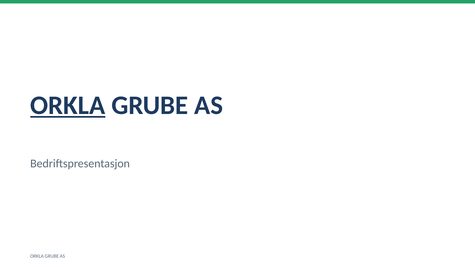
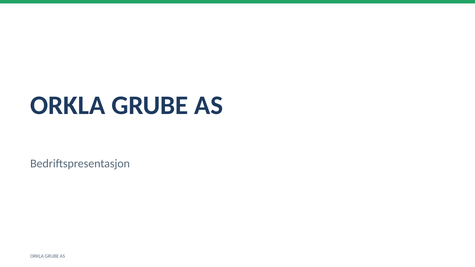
ORKLA underline: present -> none (68, 105)
